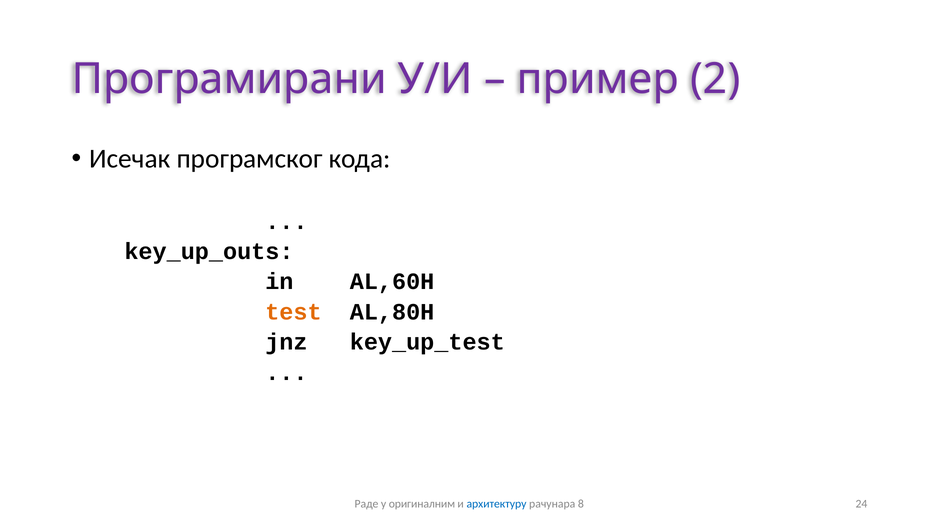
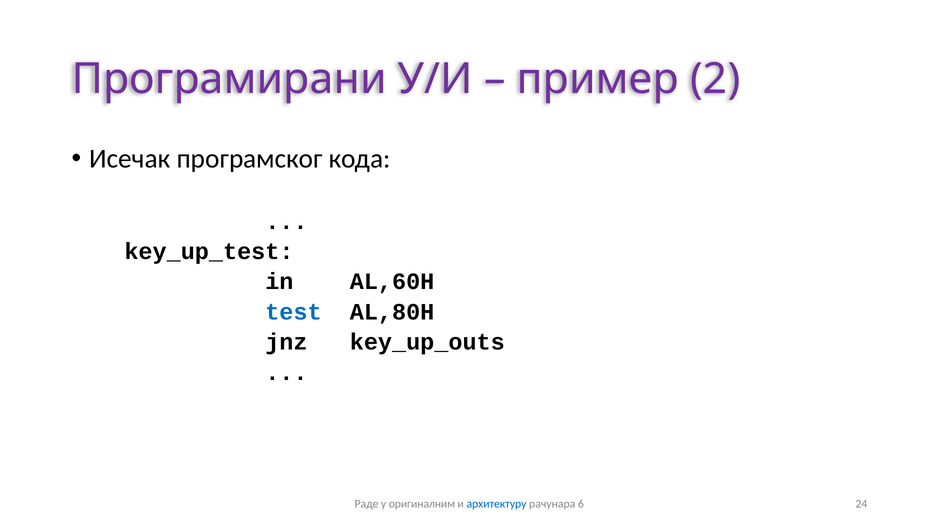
key_up_outs: key_up_outs -> key_up_test (209, 252)
test colour: orange -> blue (293, 312)
key_up_test: key_up_test -> key_up_outs (427, 342)
8: 8 -> 6 (581, 504)
